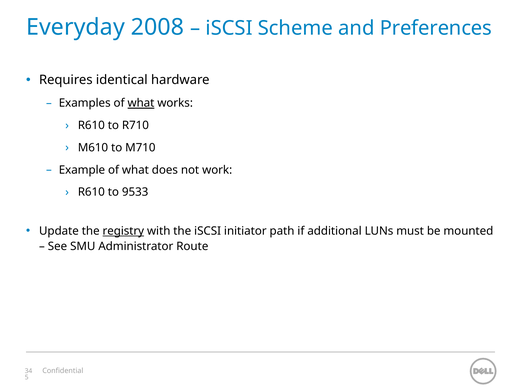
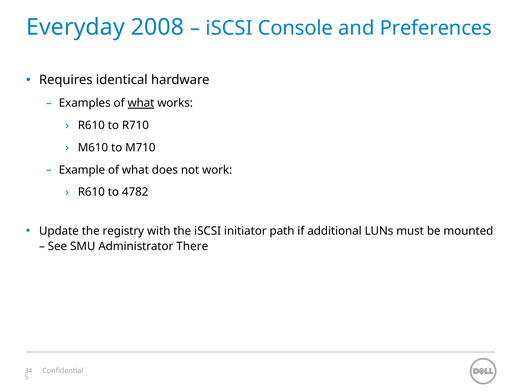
Scheme: Scheme -> Console (295, 28)
9533: 9533 -> 4782 (135, 192)
registry underline: present -> none (123, 231)
Route: Route -> There (192, 246)
